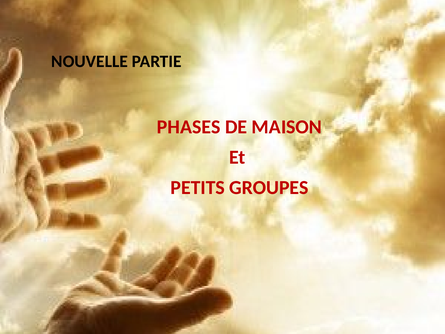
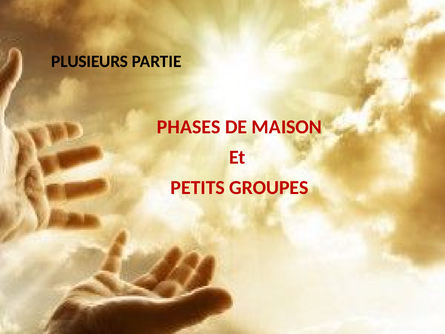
NOUVELLE: NOUVELLE -> PLUSIEURS (90, 61)
